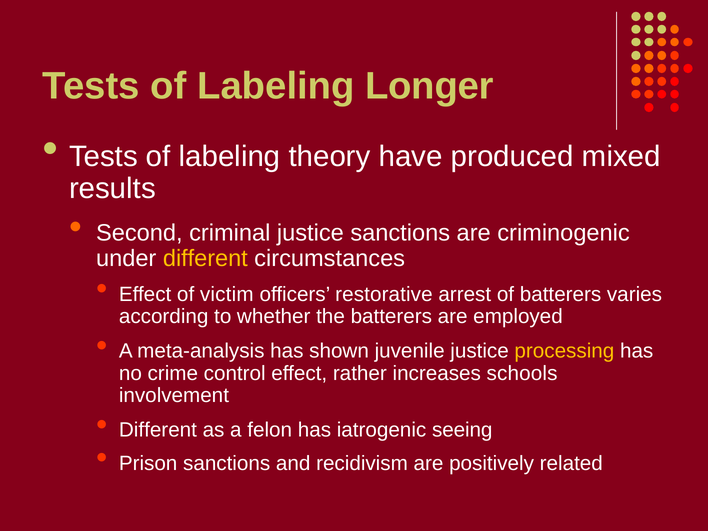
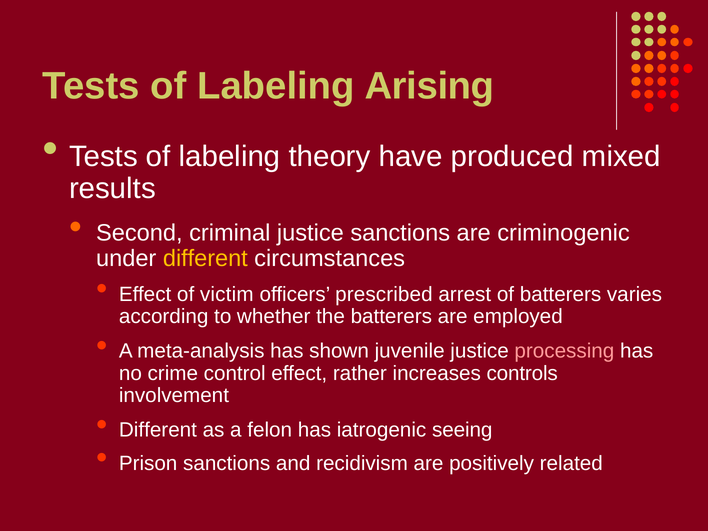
Longer: Longer -> Arising (429, 86)
restorative: restorative -> prescribed (384, 294)
processing colour: yellow -> pink (564, 351)
schools: schools -> controls (522, 373)
